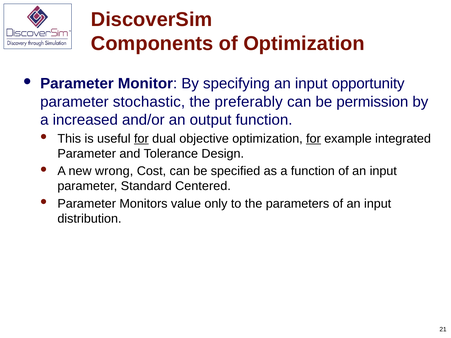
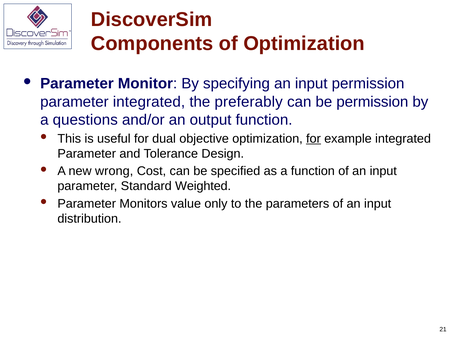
input opportunity: opportunity -> permission (368, 84)
parameter stochastic: stochastic -> integrated (149, 102)
increased: increased -> questions (85, 120)
for underline: present -> none (141, 139)
Centered: Centered -> Weighted (203, 186)
